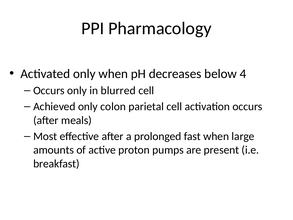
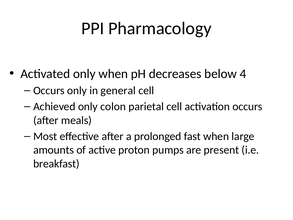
blurred: blurred -> general (118, 90)
